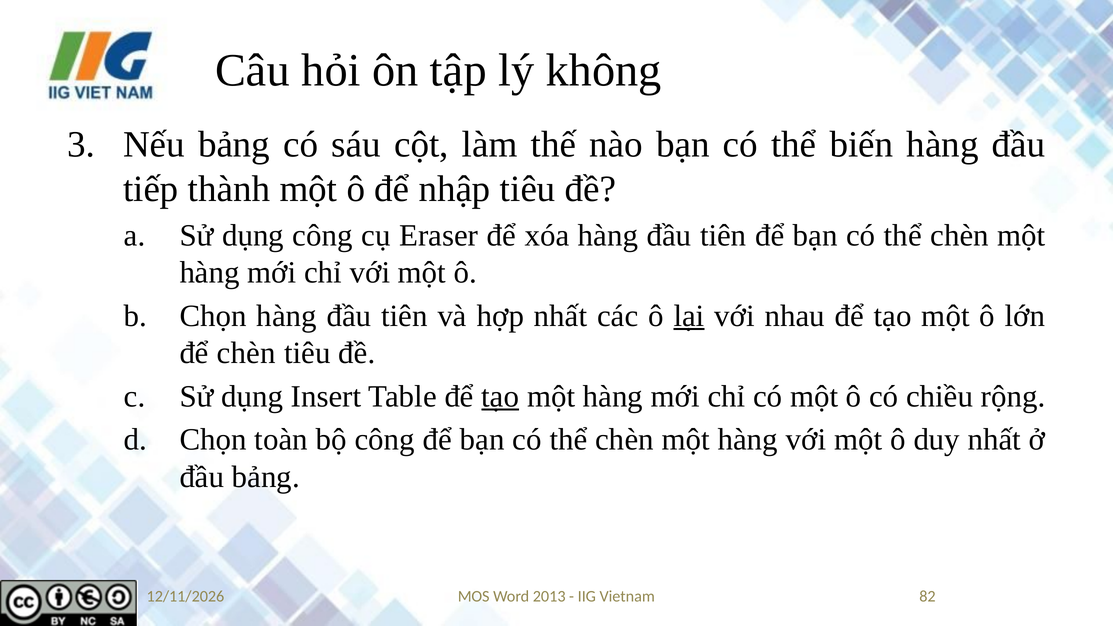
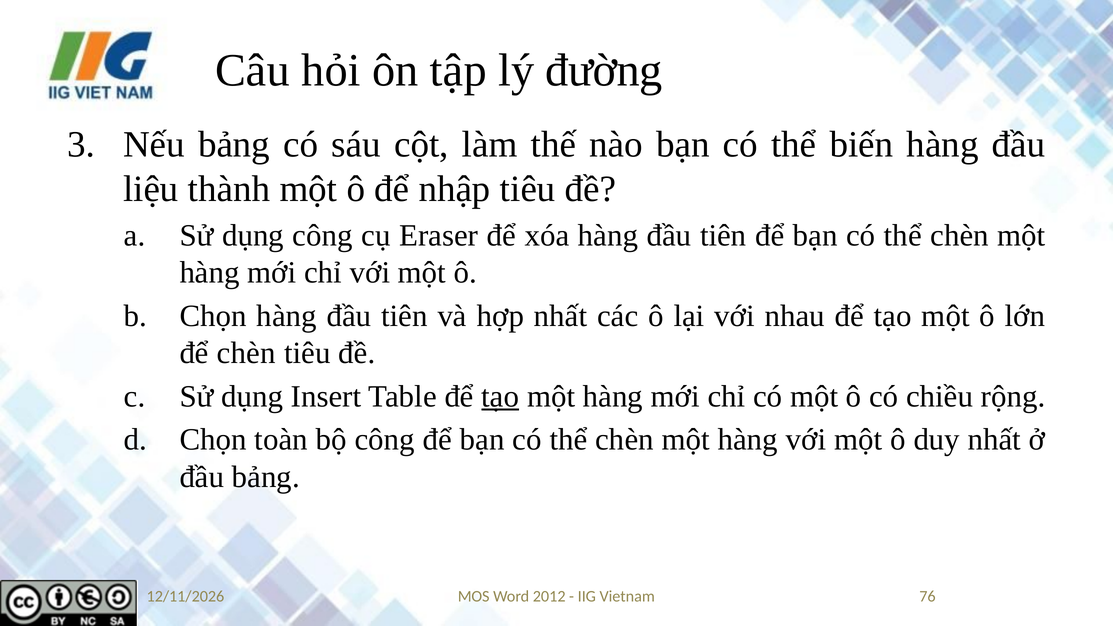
không: không -> đường (604, 70)
tiếp: tiếp -> liệu (151, 189)
lại underline: present -> none (689, 316)
2013: 2013 -> 2012 (549, 597)
82: 82 -> 76 (928, 597)
